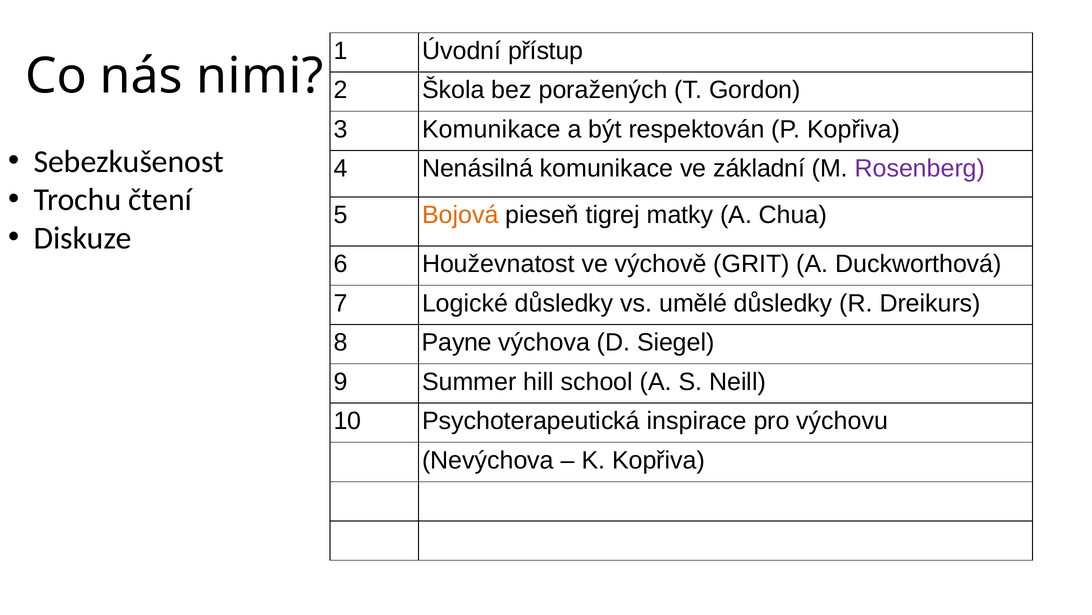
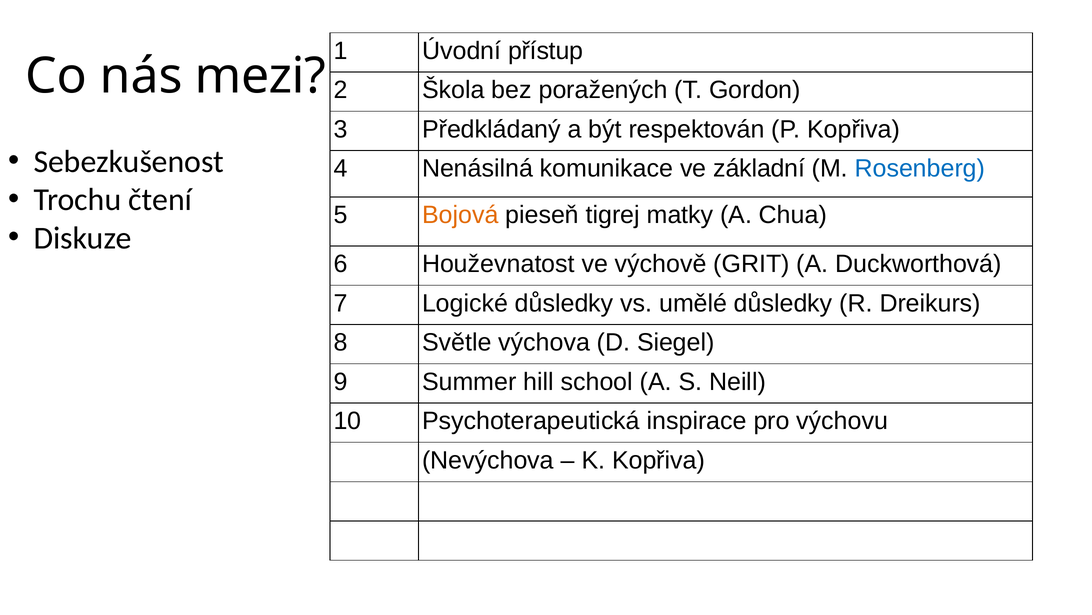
nimi: nimi -> mezi (261, 76)
3 Komunikace: Komunikace -> Předkládaný (492, 129)
Rosenberg colour: purple -> blue (920, 168)
Payne: Payne -> Světle (457, 342)
